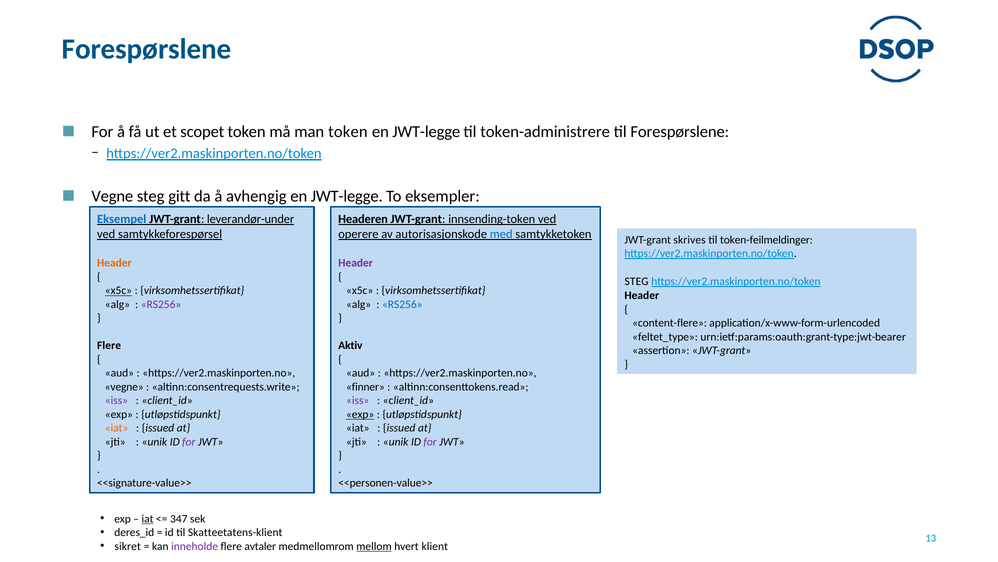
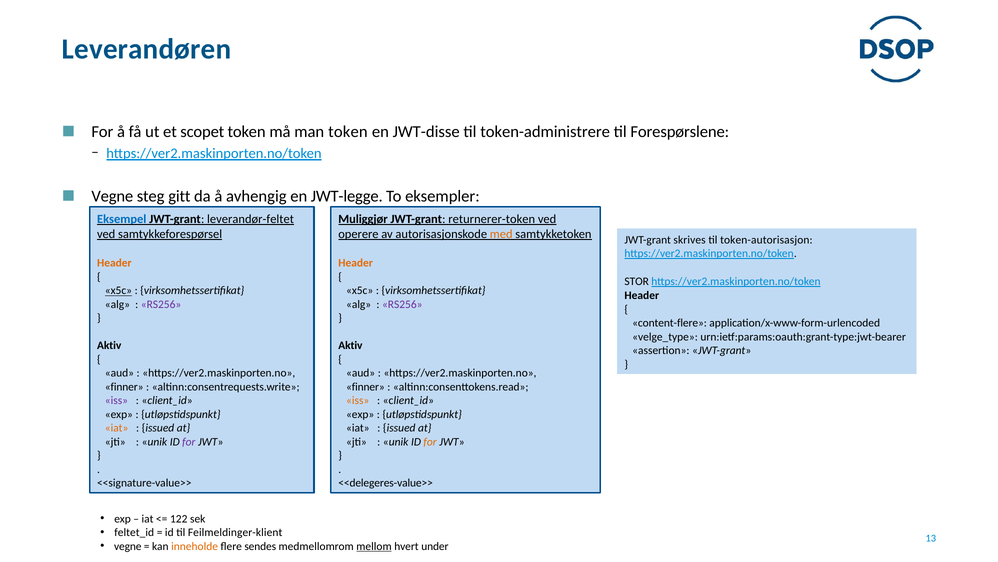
Forespørslene: Forespørslene -> Leverandøren (147, 49)
JWT-legge: JWT-legge -> JWT-disse (426, 131)
leverandør-under: leverandør-under -> leverandør-feltet (251, 219)
Headeren: Headeren -> Muliggjør (363, 219)
innsending-token: innsending-token -> returnerer-token (492, 219)
med colour: blue -> orange (501, 234)
token-feilmeldinger: token-feilmeldinger -> token-autorisasjon (766, 240)
Header colour: purple -> orange (356, 263)
STEG: STEG -> STOR (637, 281)
RS256 colour: blue -> purple (402, 304)
feltet_type: feltet_type -> velge_type (665, 336)
Flere: Flere -> Aktiv (109, 345)
vegne: vegne -> finner (124, 386)
iss colour: purple -> orange (358, 400)
exp underline: present -> none (360, 414)
for colour: purple -> orange (430, 441)
<<personen-value>>: <<personen-value>> -> <<delegeres-value>> (386, 483)
iat underline: present -> none (148, 518)
347: 347 -> 122 (179, 518)
deres_id: deres_id -> feltet_id (134, 532)
Skatteetatens-klient: Skatteetatens-klient -> Feilmeldinger-klient (235, 532)
sikret: sikret -> vegne (128, 546)
inneholde colour: purple -> orange (195, 546)
avtaler: avtaler -> sendes (260, 546)
klient: klient -> under (435, 546)
